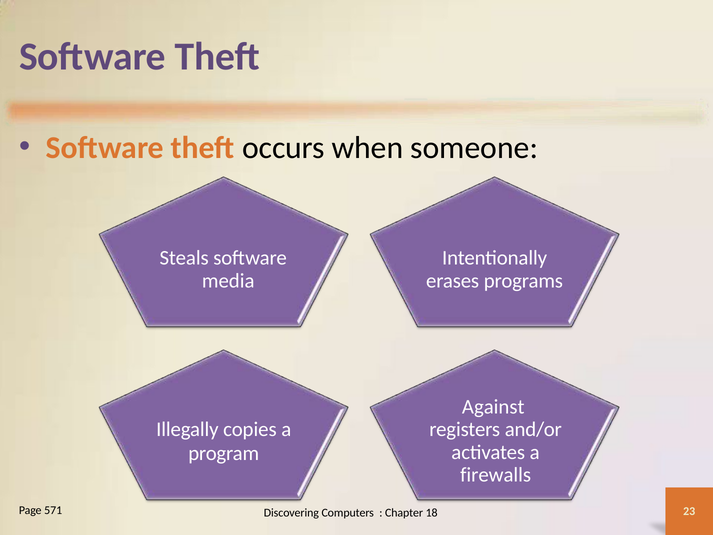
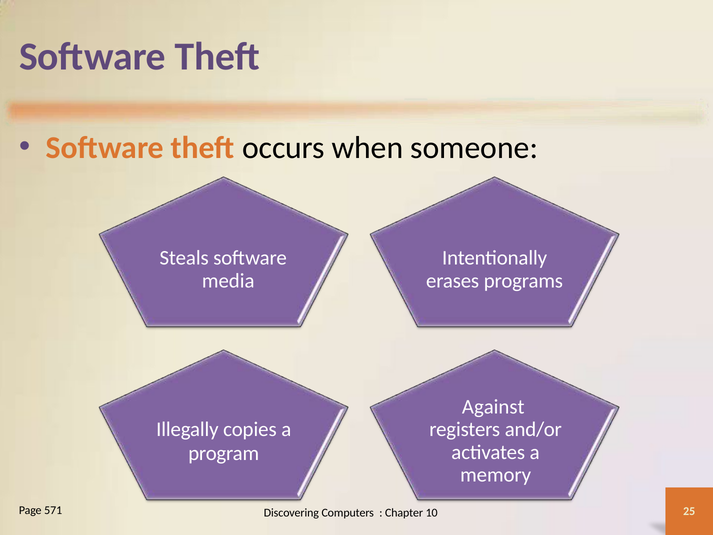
firewalls: firewalls -> memory (496, 475)
23: 23 -> 25 (689, 511)
18: 18 -> 10 (432, 513)
